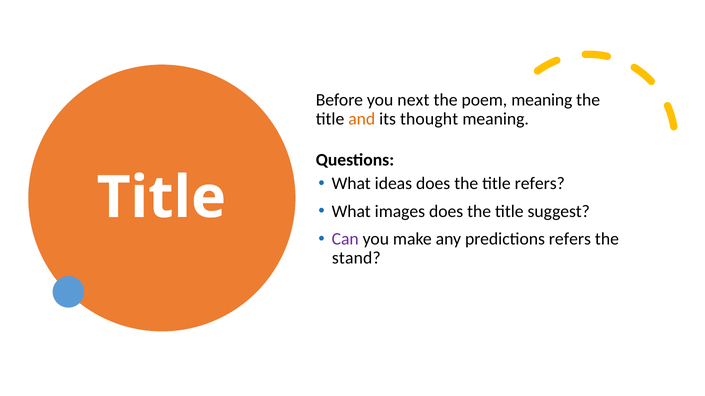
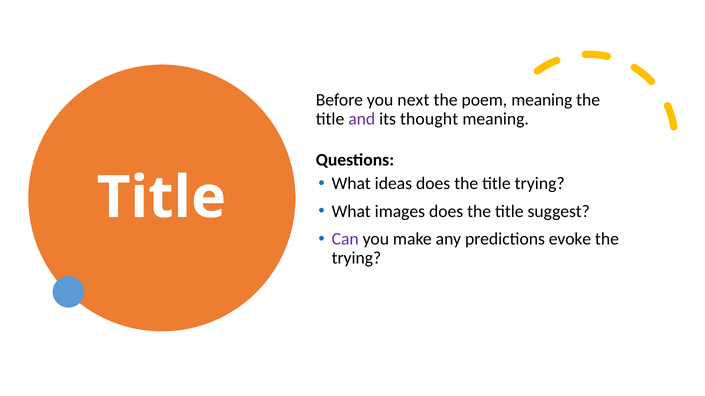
and colour: orange -> purple (362, 119)
title refers: refers -> trying (540, 184)
predictions refers: refers -> evoke (570, 239)
stand: stand -> trying (356, 259)
